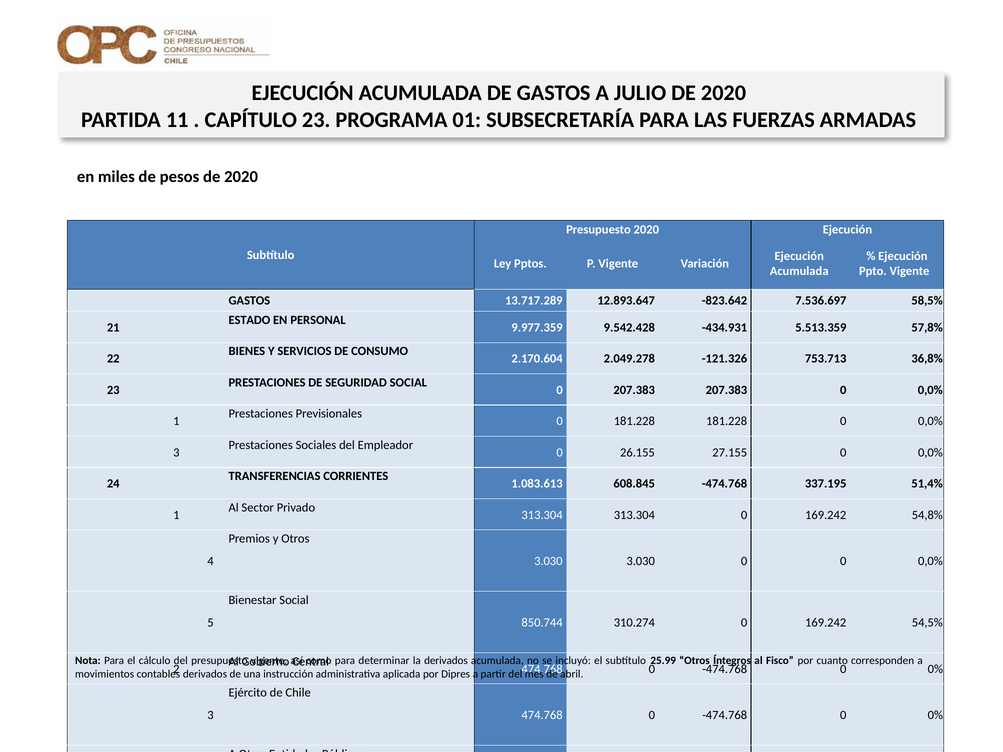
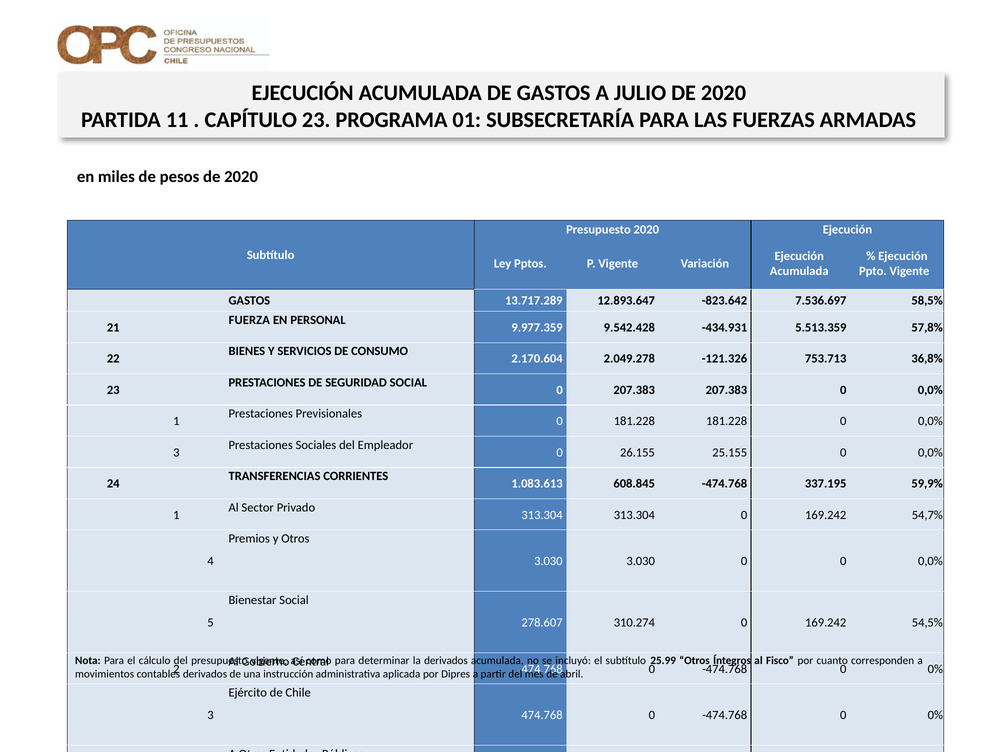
ESTADO: ESTADO -> FUERZA (249, 320)
27.155: 27.155 -> 25.155 (730, 453)
51,4%: 51,4% -> 59,9% (927, 484)
54,8%: 54,8% -> 54,7% (927, 515)
850.744: 850.744 -> 278.607 (542, 623)
